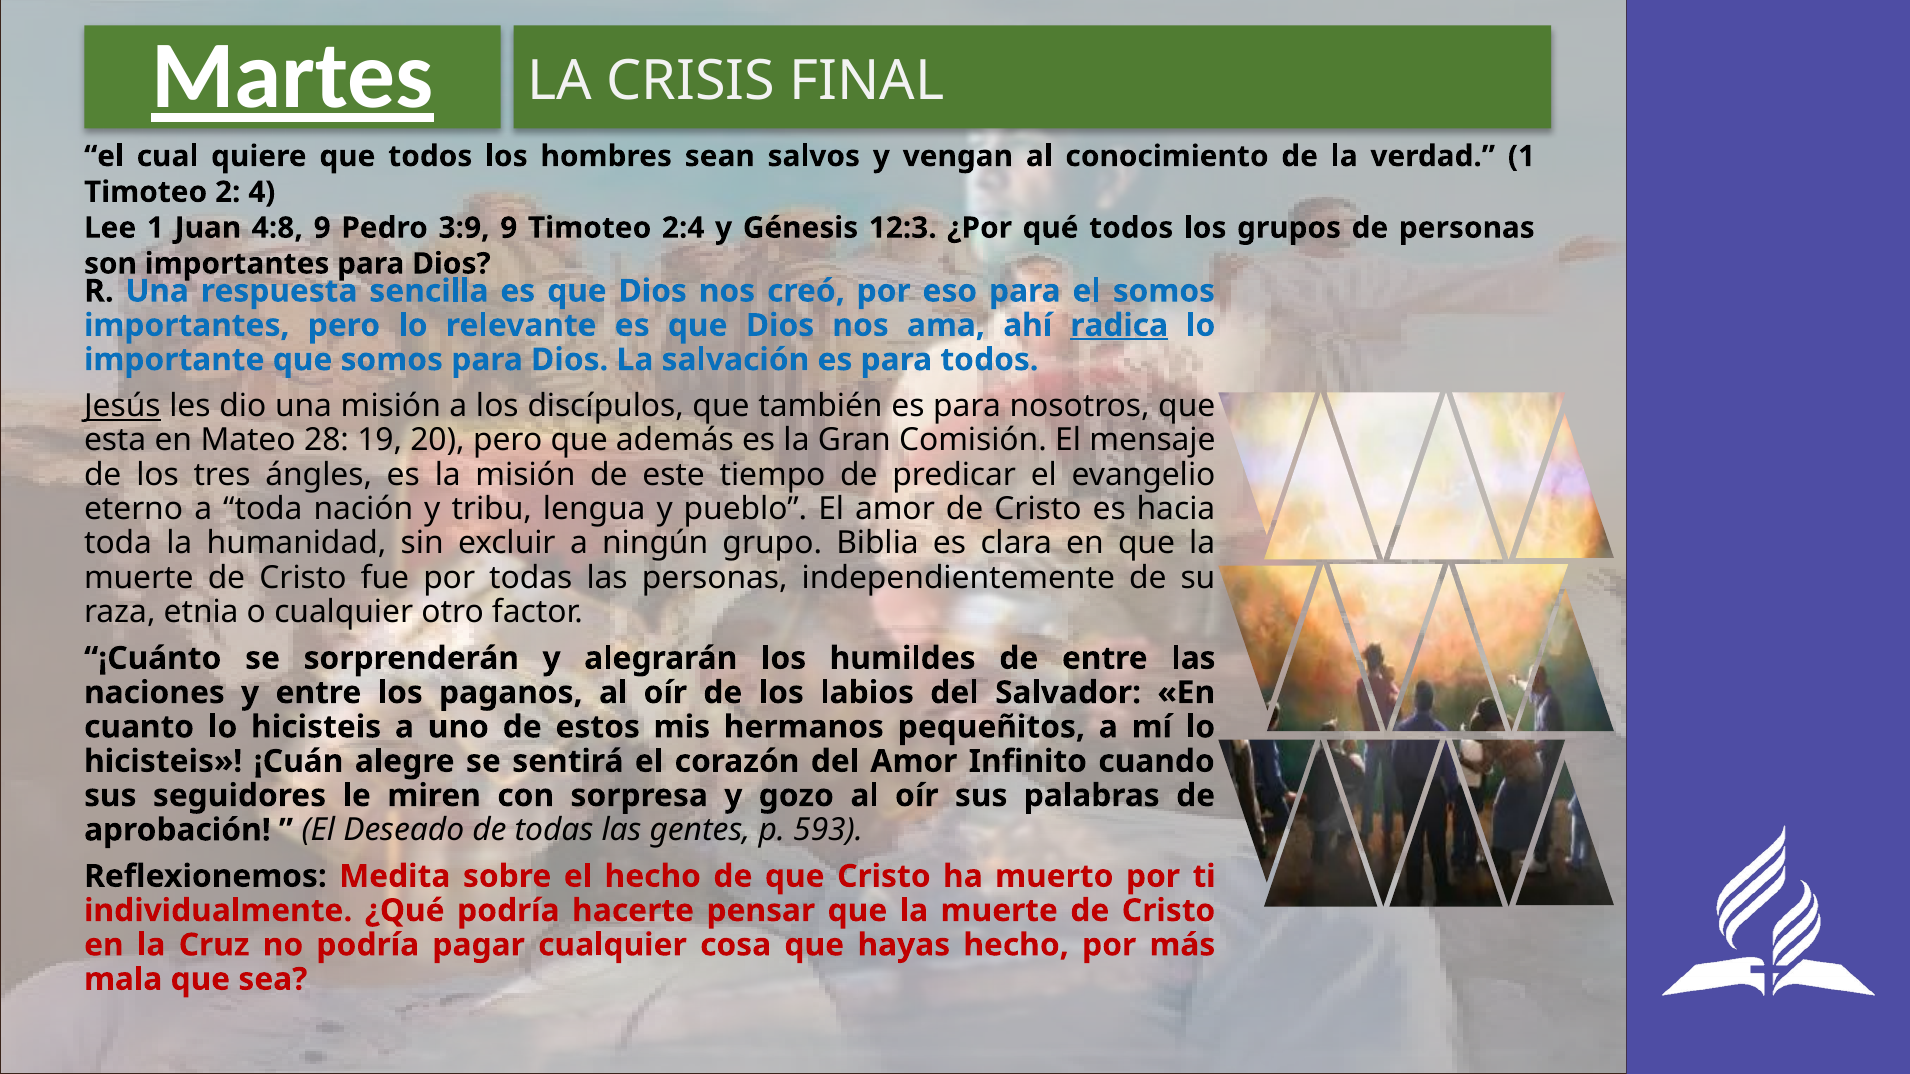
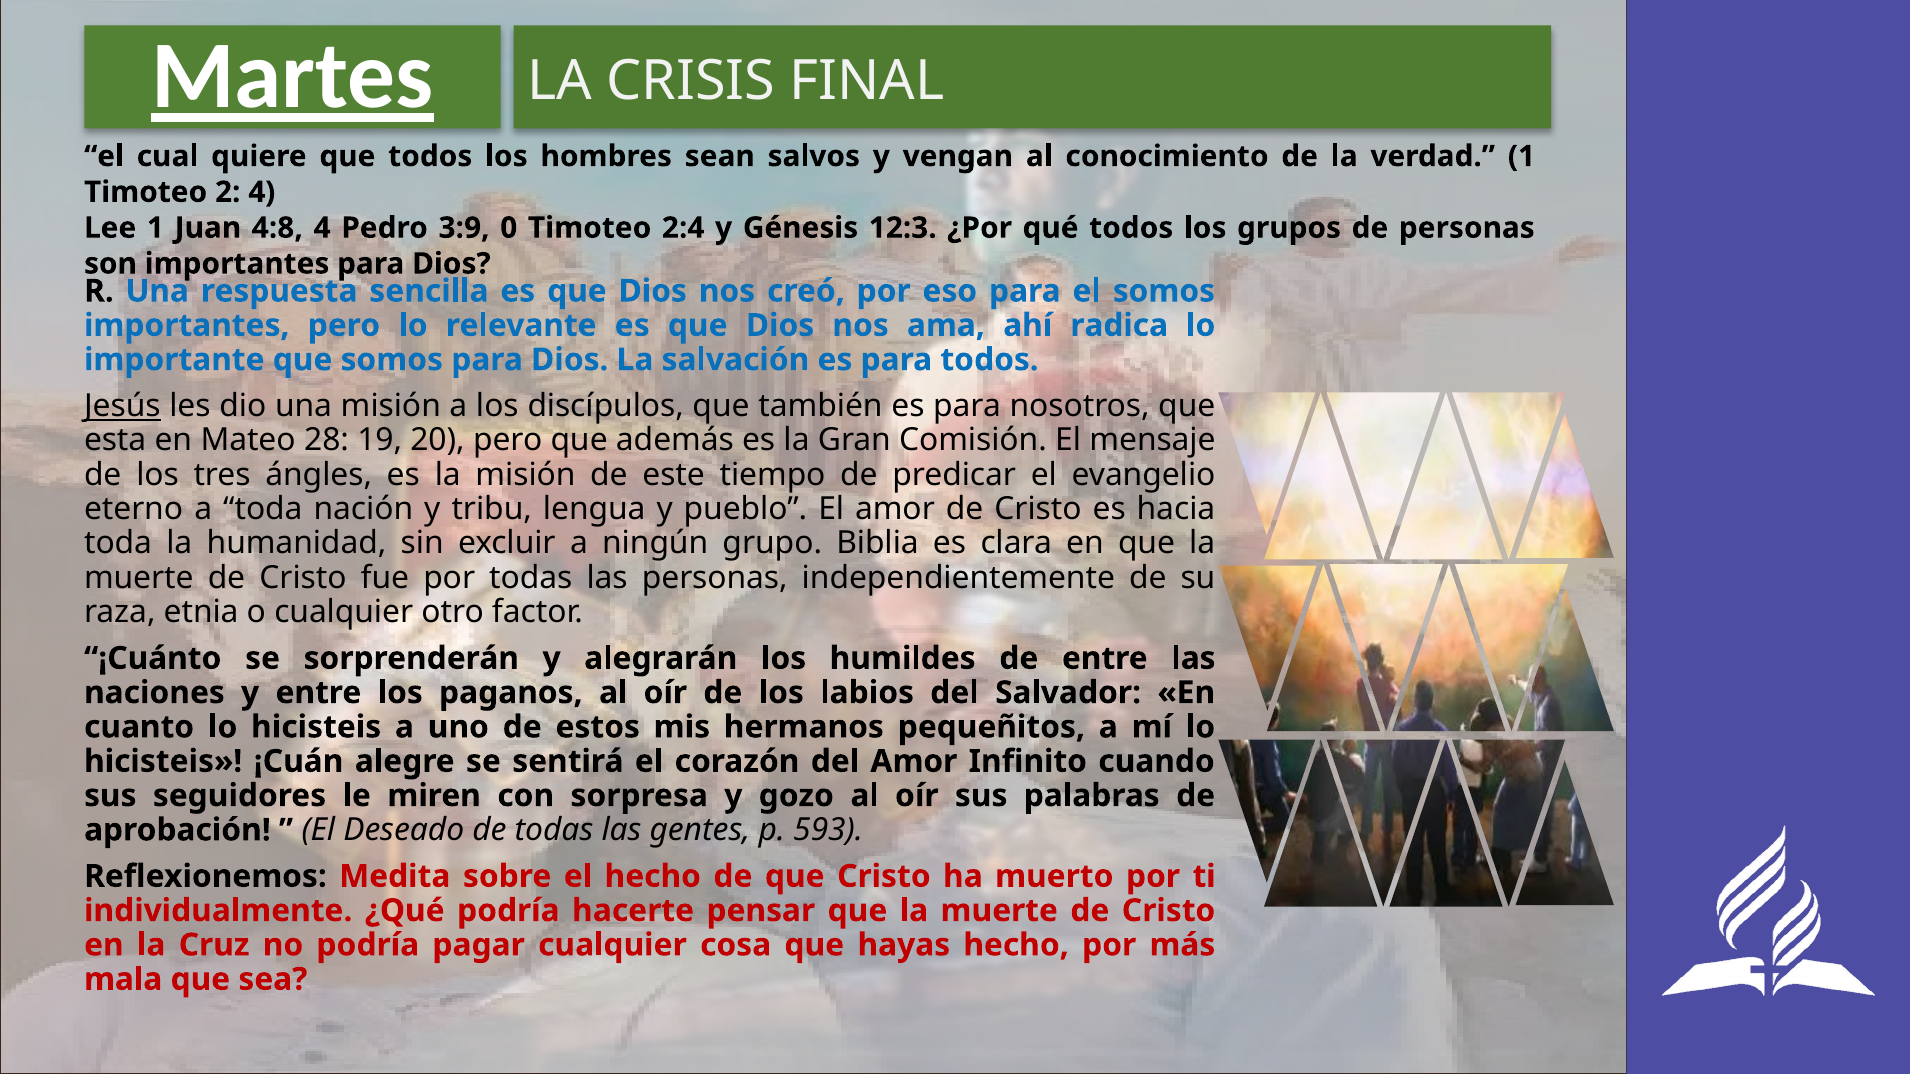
4:8 9: 9 -> 4 (322, 228)
3:9 9: 9 -> 0 (509, 228)
radica underline: present -> none (1119, 326)
